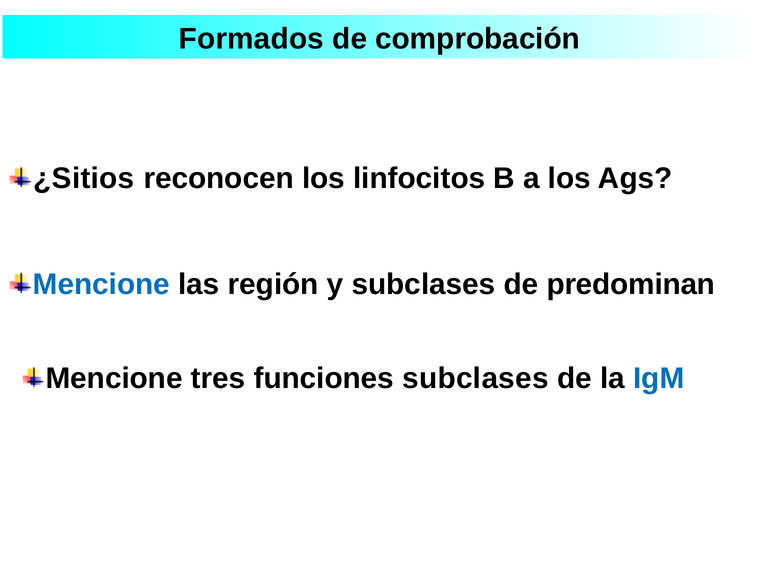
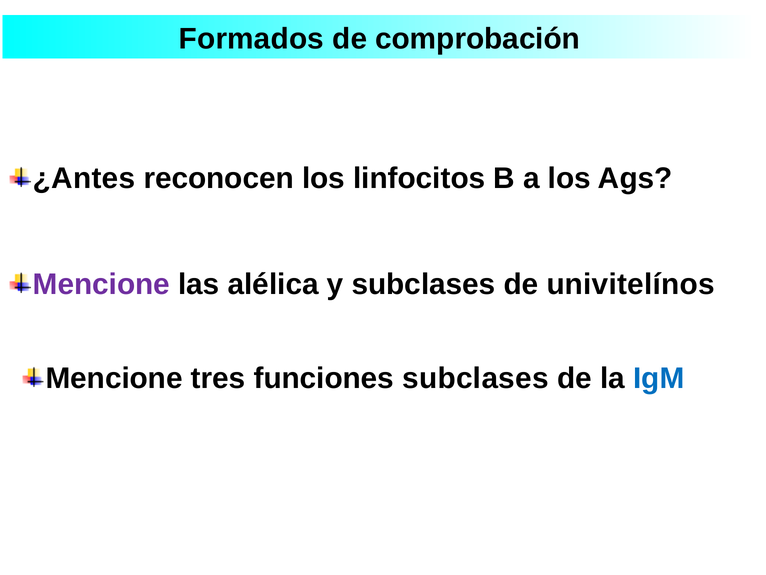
¿Sitios: ¿Sitios -> ¿Antes (84, 178)
Mencione colour: blue -> purple (101, 284)
región: región -> alélica (273, 284)
predominan: predominan -> univitelínos (631, 284)
